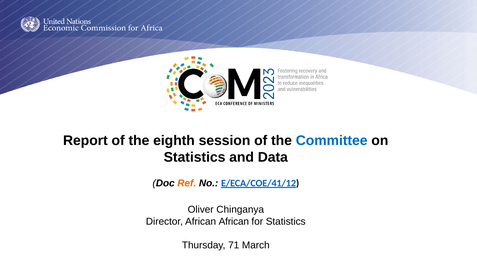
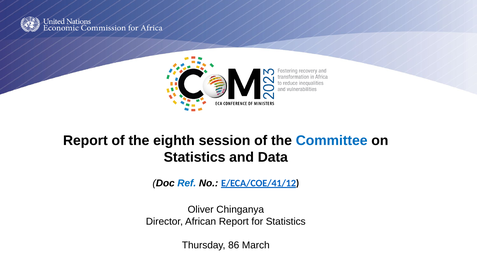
Ref colour: orange -> blue (187, 183)
African African: African -> Report (234, 222)
71: 71 -> 86 (234, 246)
